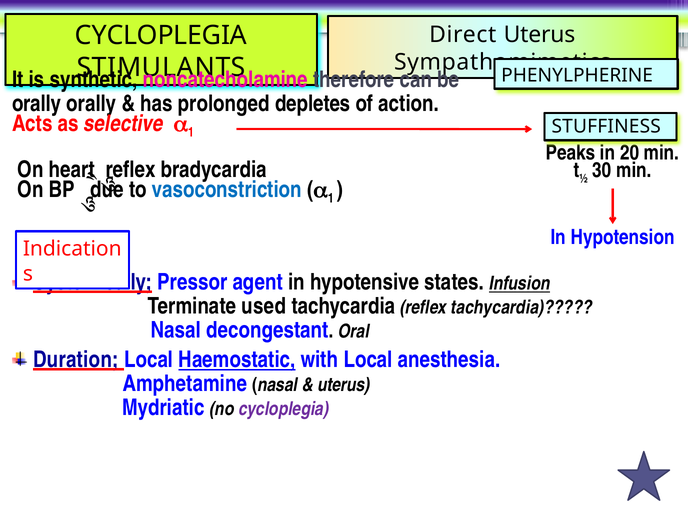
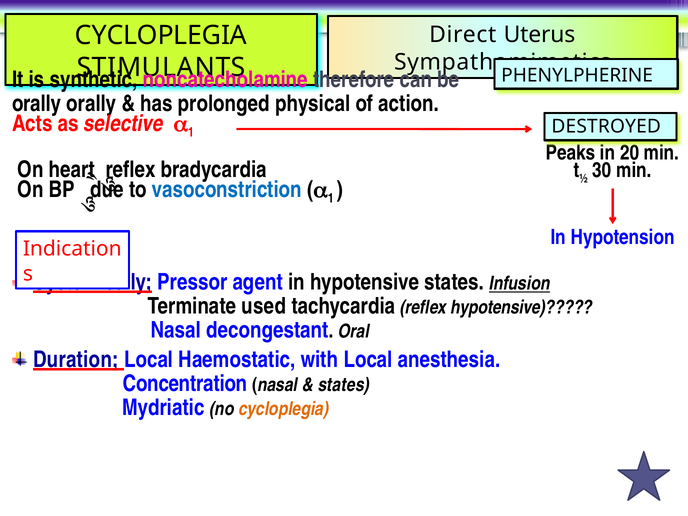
depletes: depletes -> physical (313, 103)
STUFFINESS: STUFFINESS -> DESTROYED (606, 126)
reflex tachycardia: tachycardia -> hypotensive (522, 308)
Haemostatic underline: present -> none (237, 360)
Amphetamine: Amphetamine -> Concentration (185, 384)
uterus: uterus -> states (344, 385)
cycloplegia colour: purple -> orange (284, 409)
